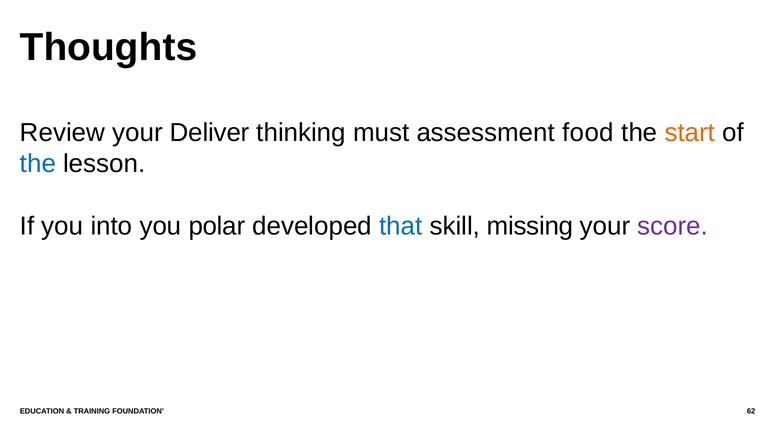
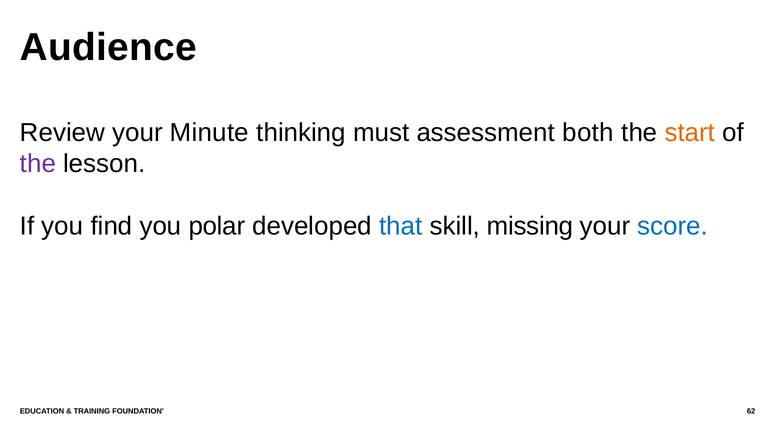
Thoughts: Thoughts -> Audience (108, 47)
Deliver: Deliver -> Minute (209, 133)
food: food -> both (588, 133)
the colour: blue -> purple (38, 164)
into: into -> find (111, 226)
score colour: purple -> blue (673, 226)
